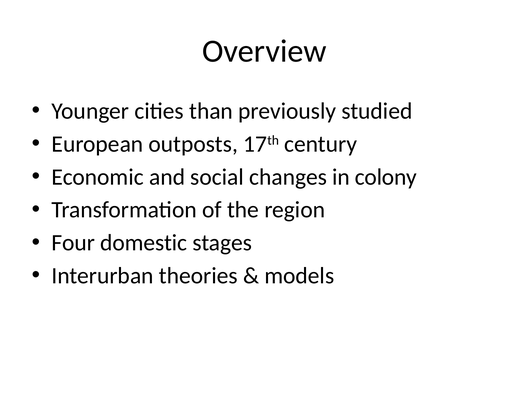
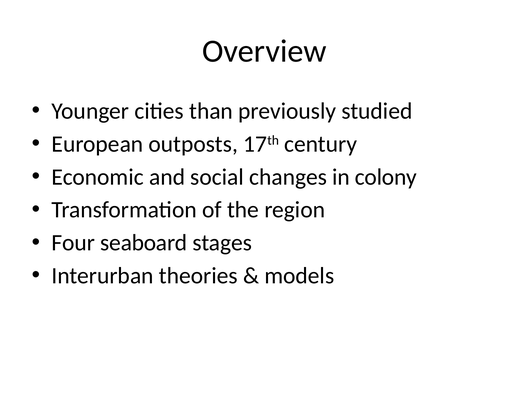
domestic: domestic -> seaboard (144, 243)
